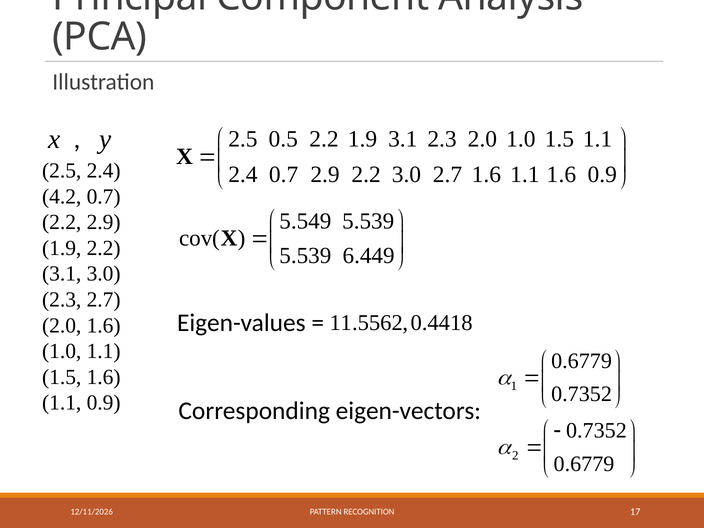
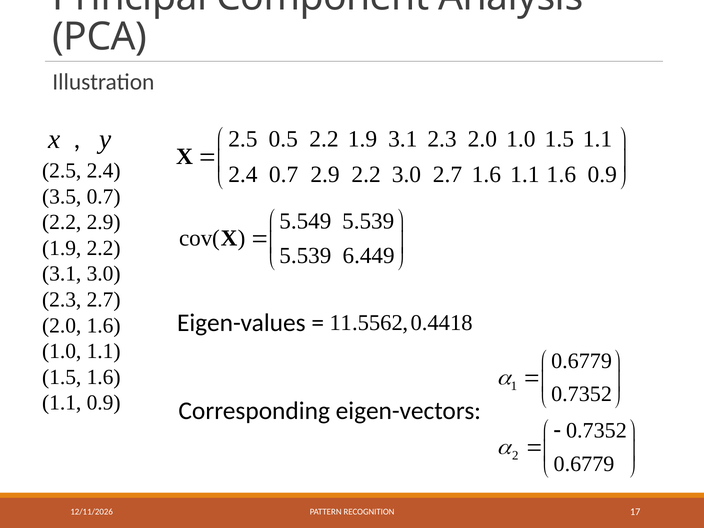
4.2: 4.2 -> 3.5 (62, 196)
